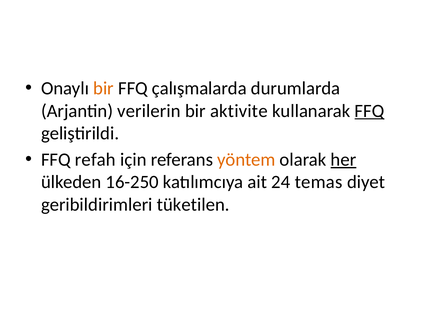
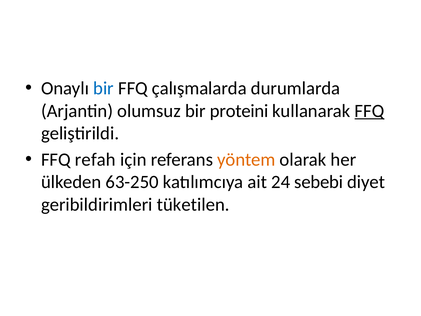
bir colour: orange -> blue (104, 88)
verilerin: verilerin -> olumsuz (149, 111)
aktivite: aktivite -> proteini (239, 111)
her underline: present -> none (343, 159)
16-250: 16-250 -> 63-250 (132, 182)
temas: temas -> sebebi (319, 182)
